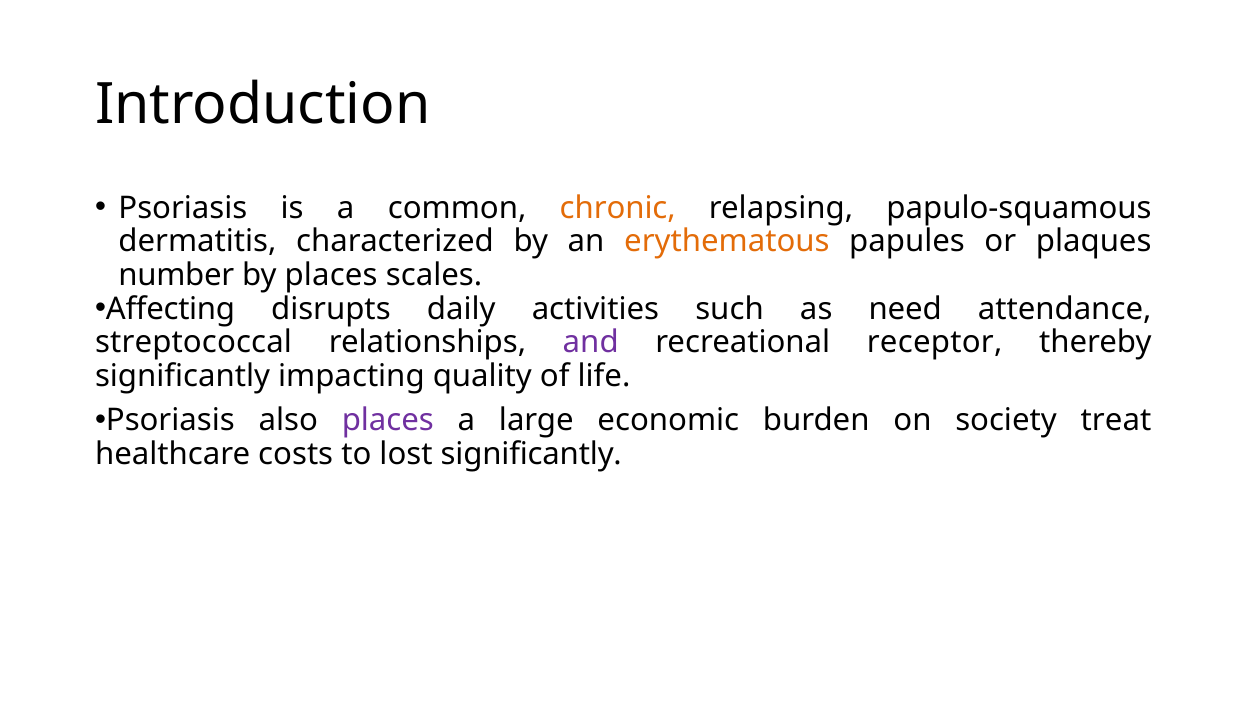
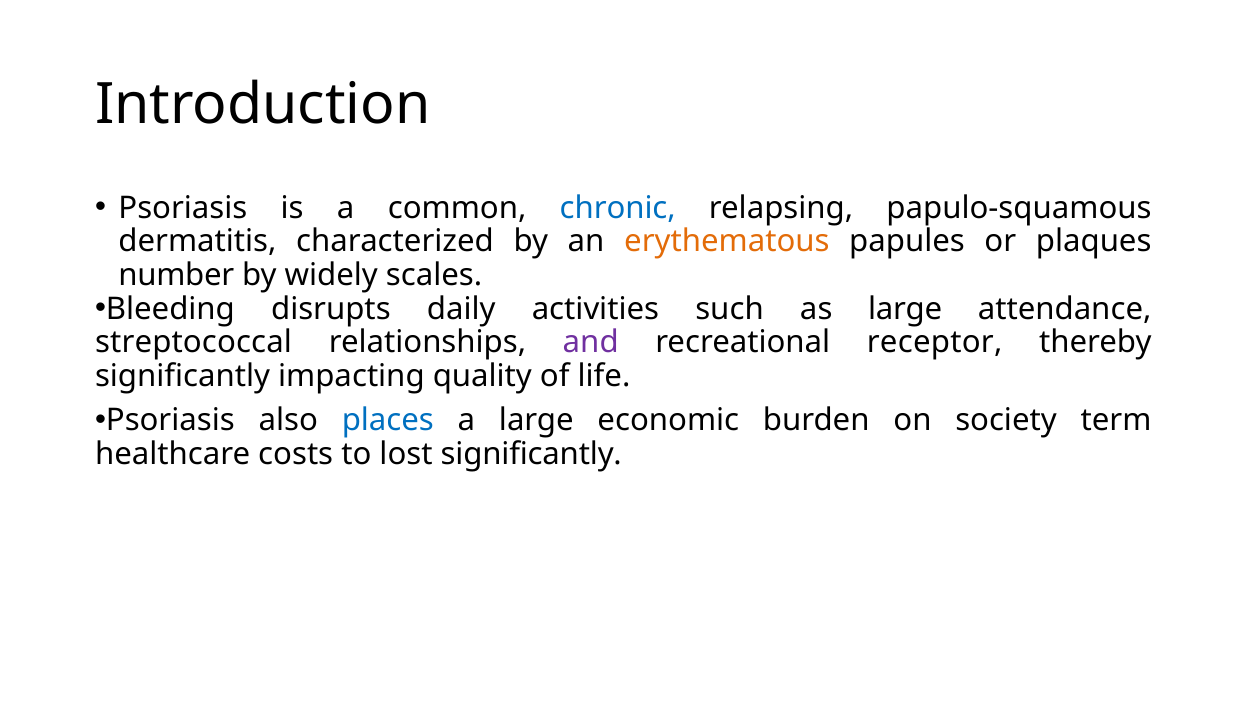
chronic colour: orange -> blue (618, 208)
by places: places -> widely (331, 275)
Affecting: Affecting -> Bleeding (170, 309)
as need: need -> large (905, 309)
places colour: purple -> blue (388, 420)
treat: treat -> term (1116, 420)
